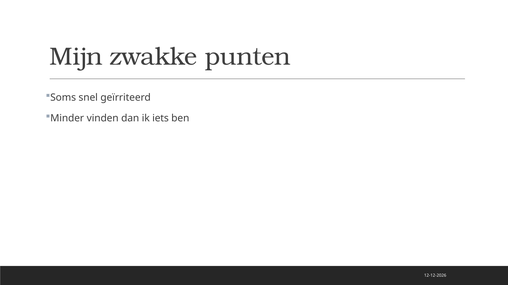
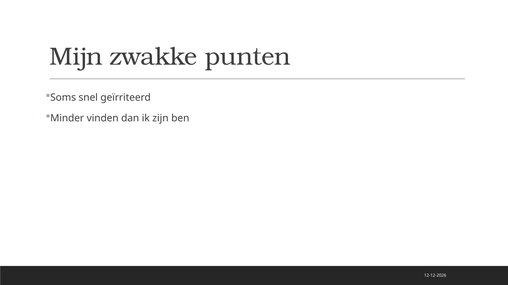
iets: iets -> zijn (160, 118)
